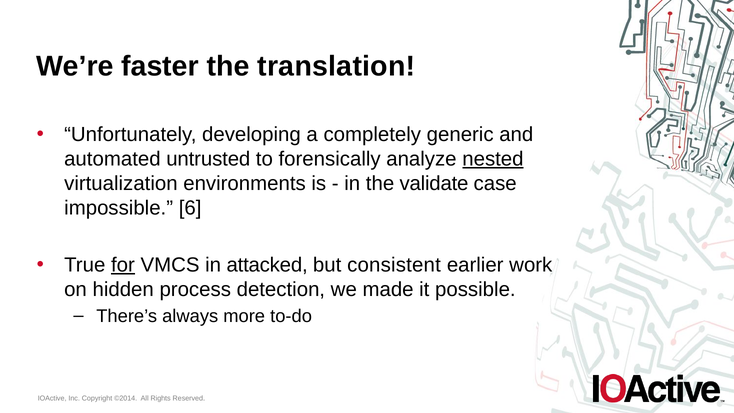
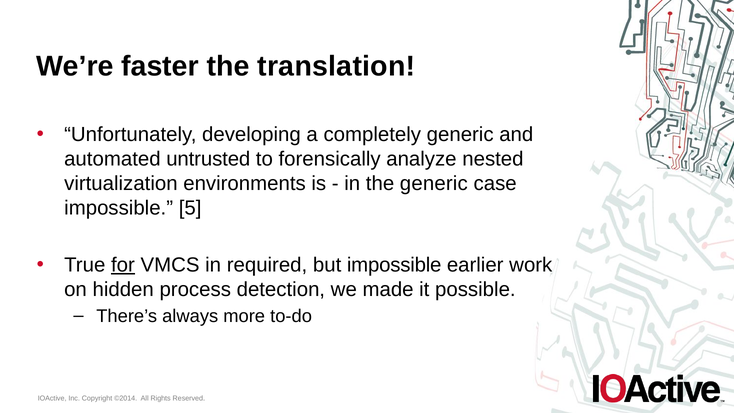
nested underline: present -> none (493, 159)
the validate: validate -> generic (434, 183)
6: 6 -> 5 (190, 208)
attacked: attacked -> required (267, 265)
but consistent: consistent -> impossible (394, 265)
